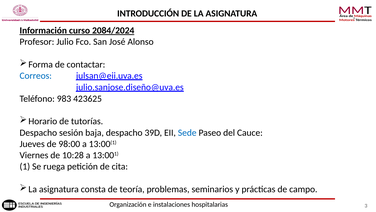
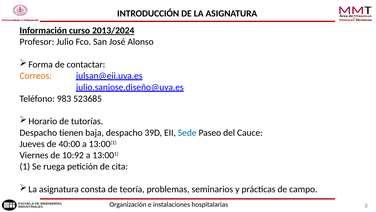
2084/2024: 2084/2024 -> 2013/2024 (113, 30)
Correos colour: blue -> orange (36, 76)
423625: 423625 -> 523685 (88, 99)
sesión: sesión -> tienen (71, 132)
98:00: 98:00 -> 40:00 (69, 144)
10:28: 10:28 -> 10:92 (73, 155)
